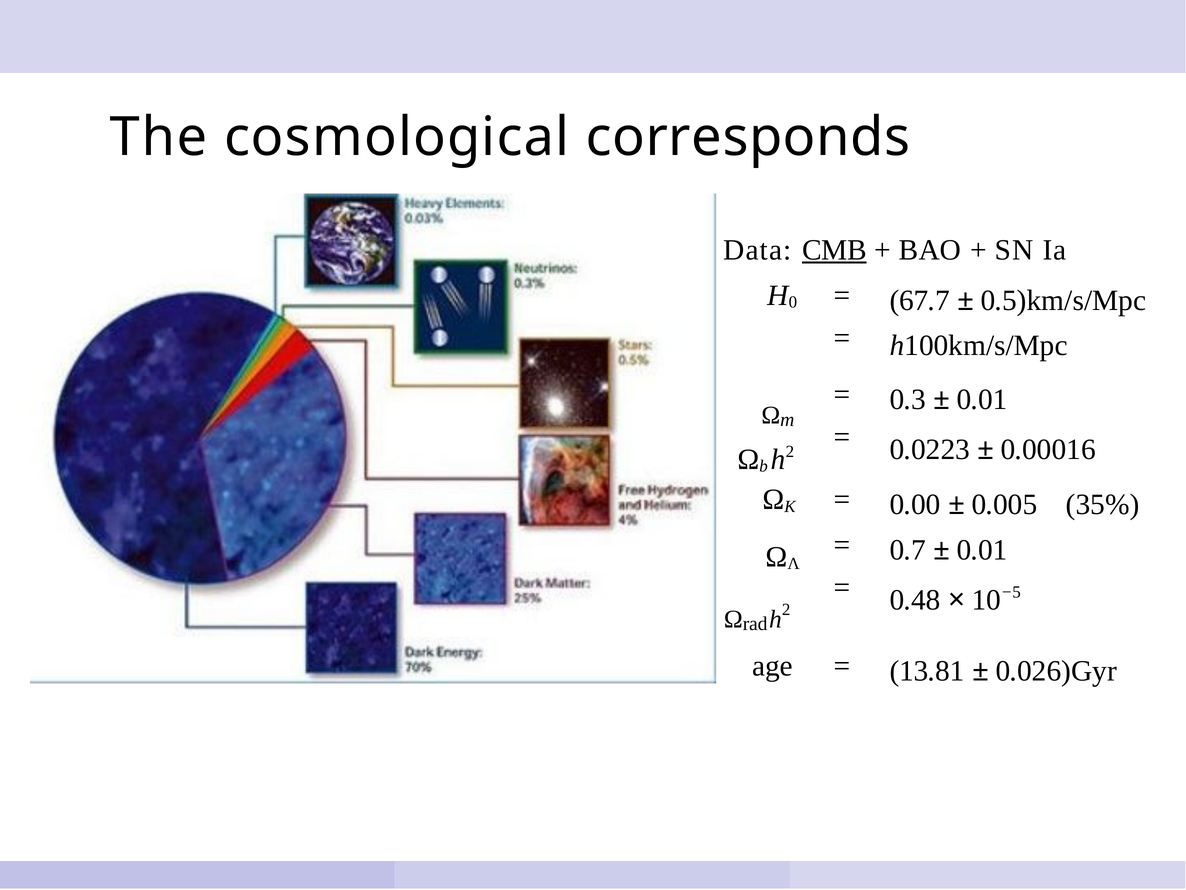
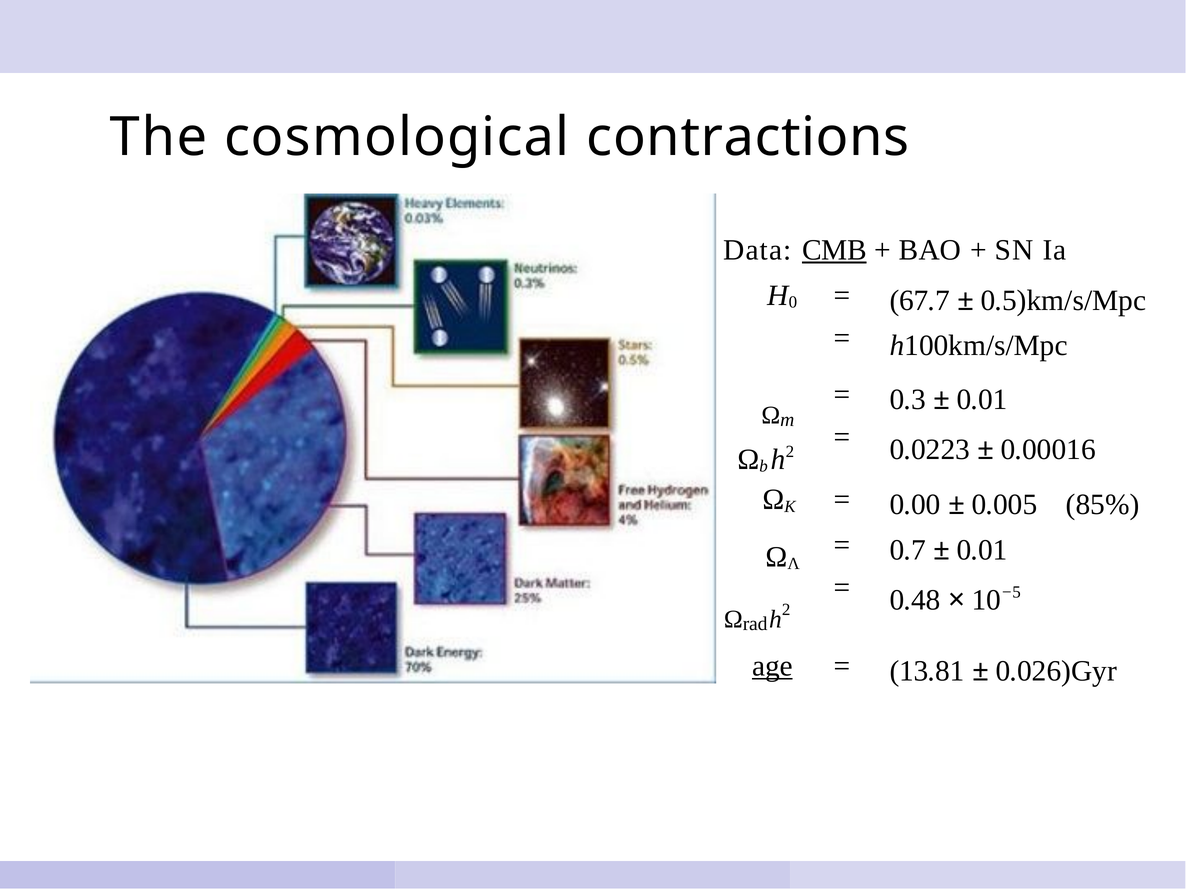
corresponds: corresponds -> contractions (748, 137)
35%: 35% -> 85% (1103, 505)
age underline: none -> present (773, 666)
